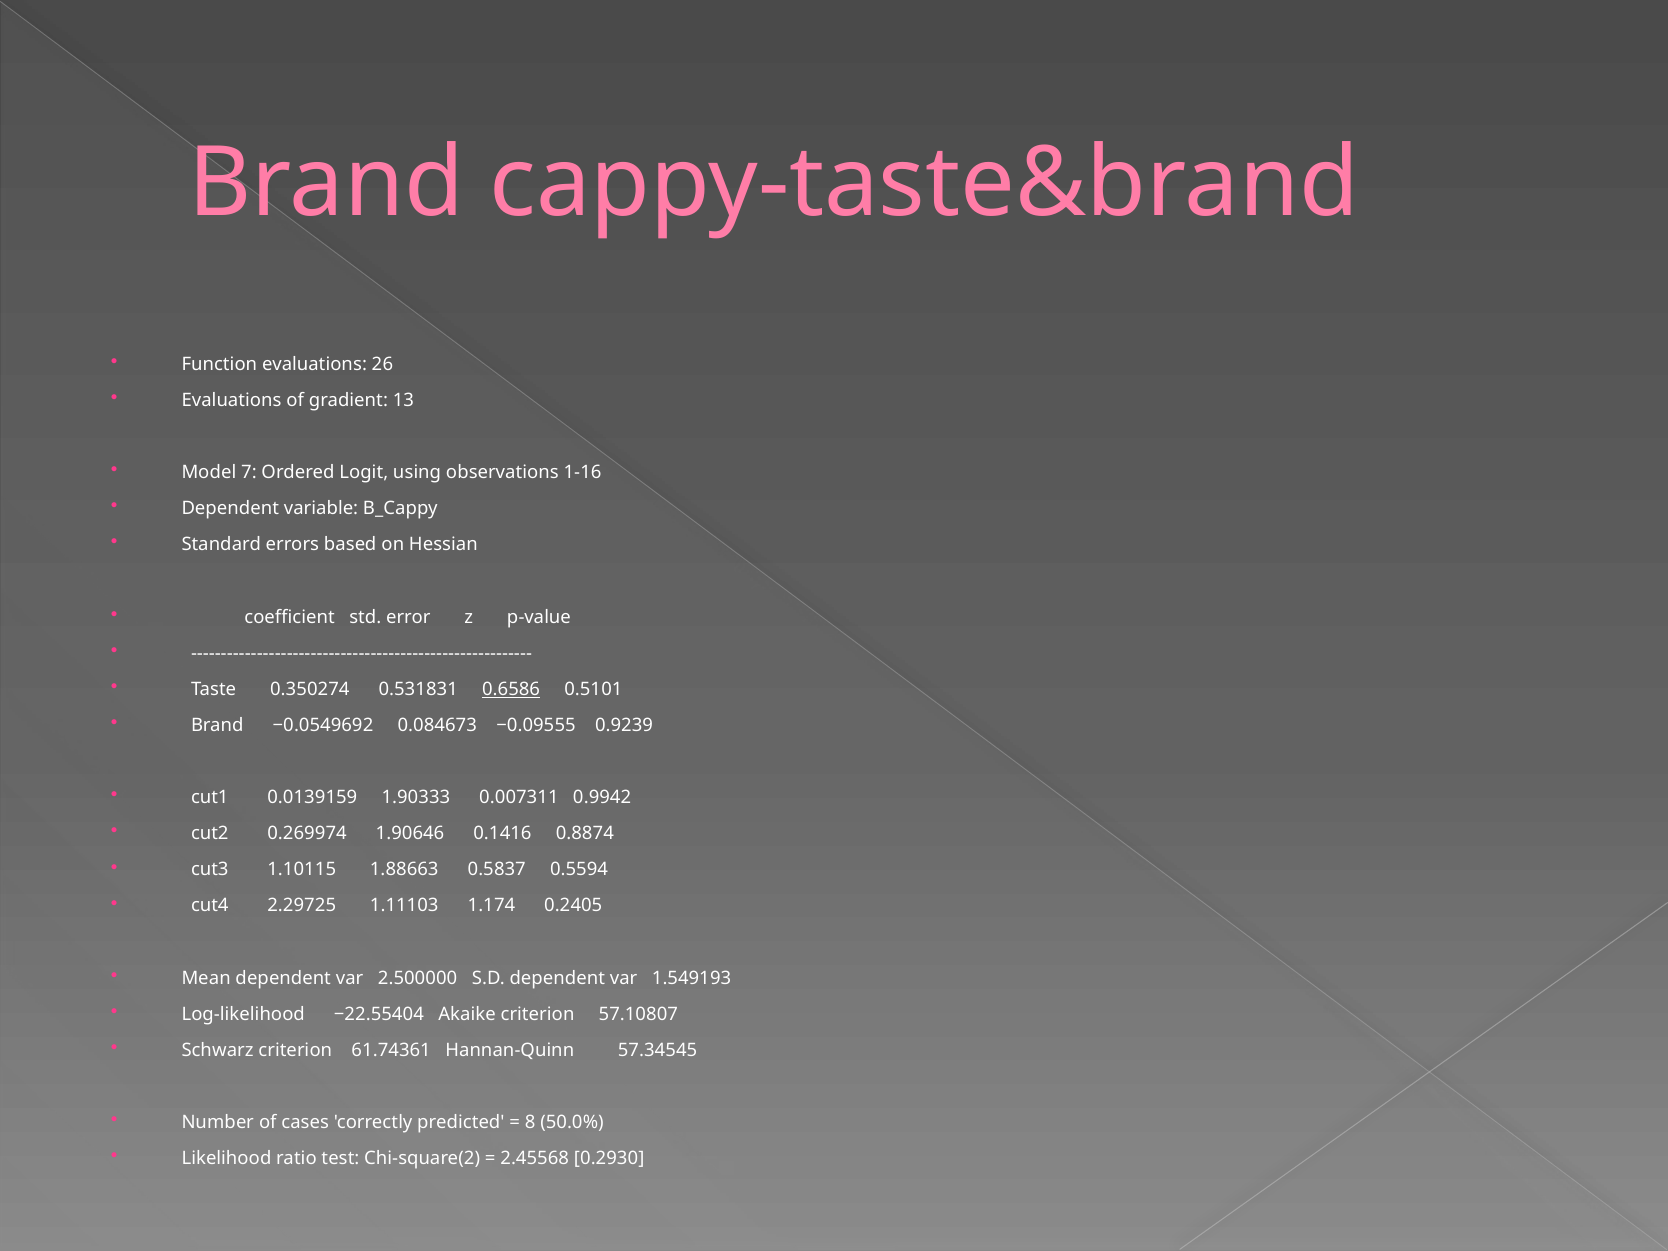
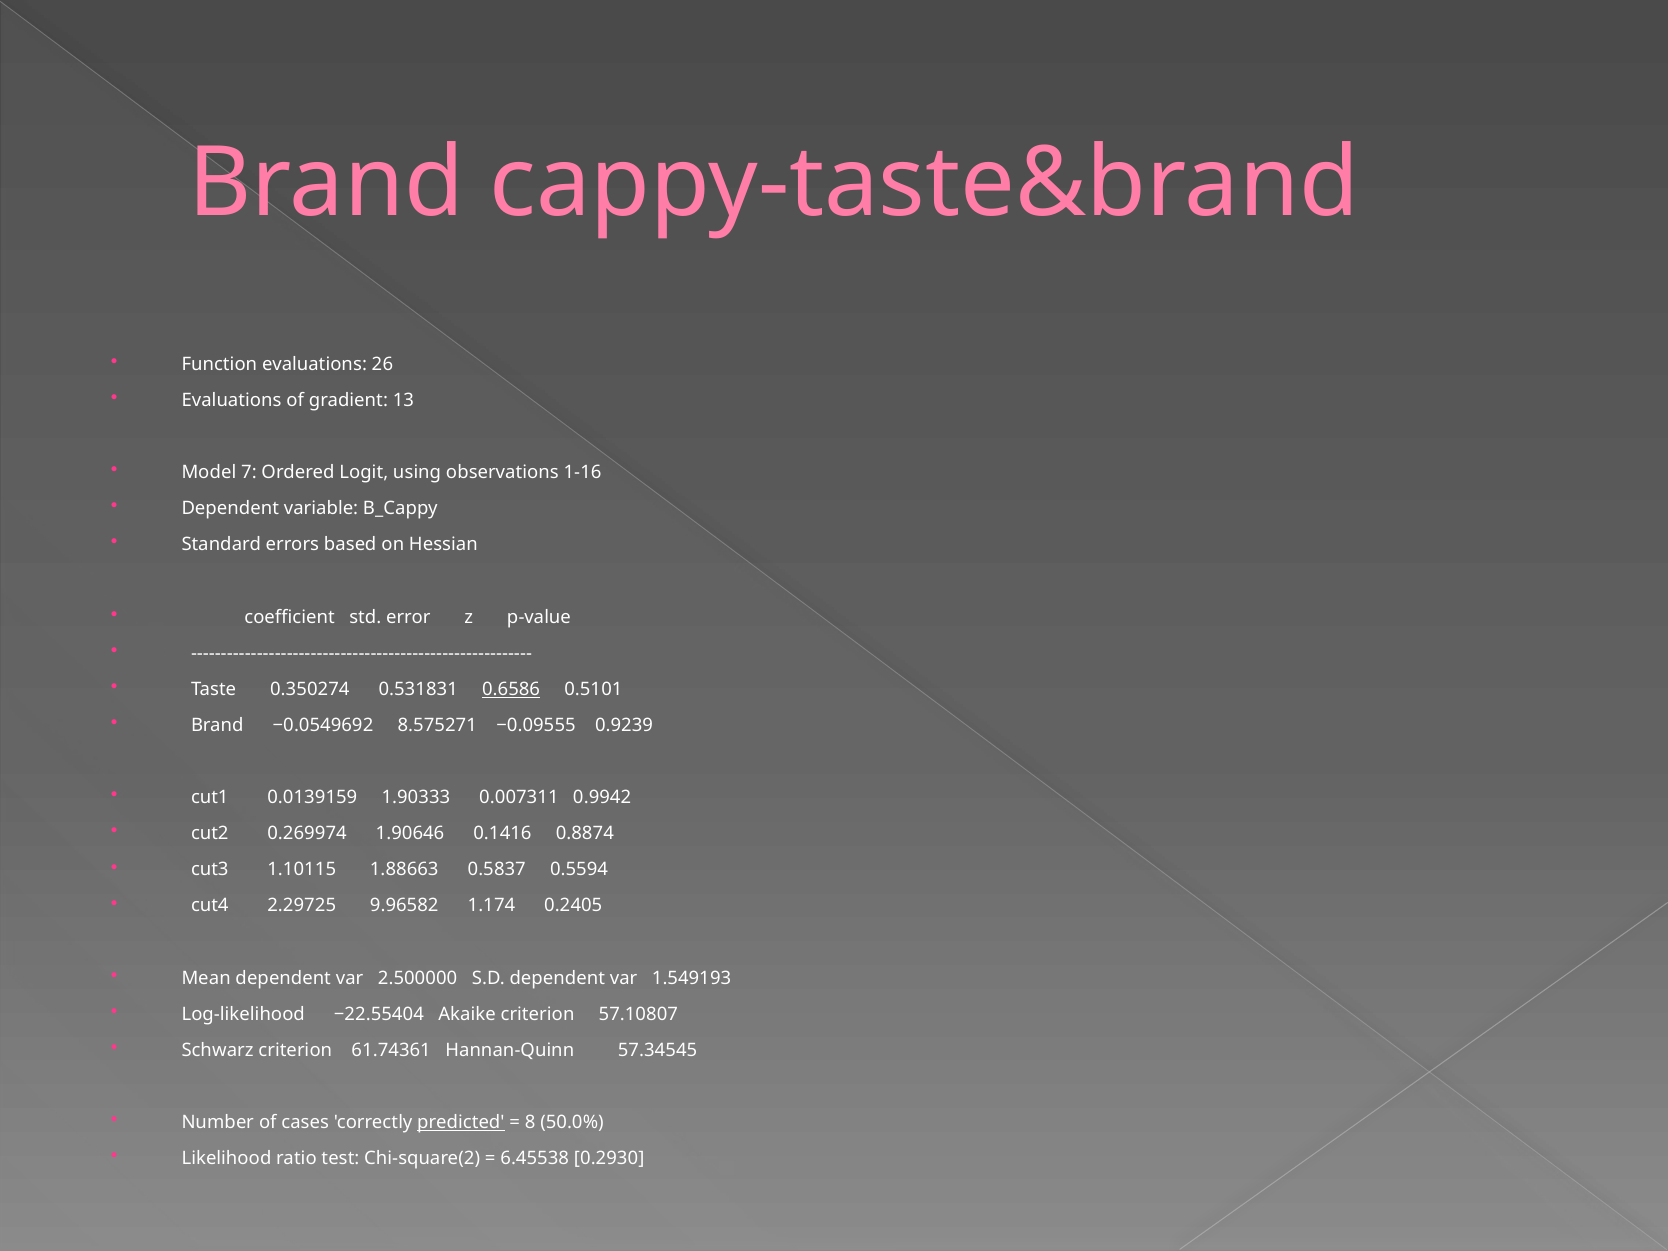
0.084673: 0.084673 -> 8.575271 (437, 725)
1.11103: 1.11103 -> 9.96582 (404, 906)
predicted underline: none -> present (461, 1123)
2.45568: 2.45568 -> 6.45538 (535, 1159)
